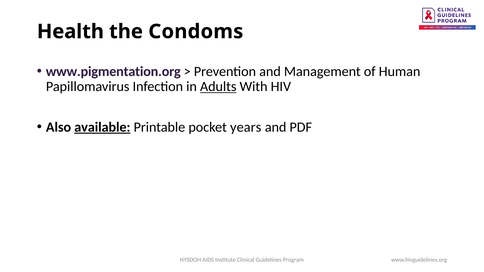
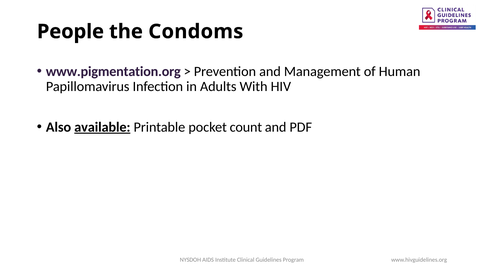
Health: Health -> People (70, 32)
Adults underline: present -> none (218, 87)
years: years -> count (246, 127)
